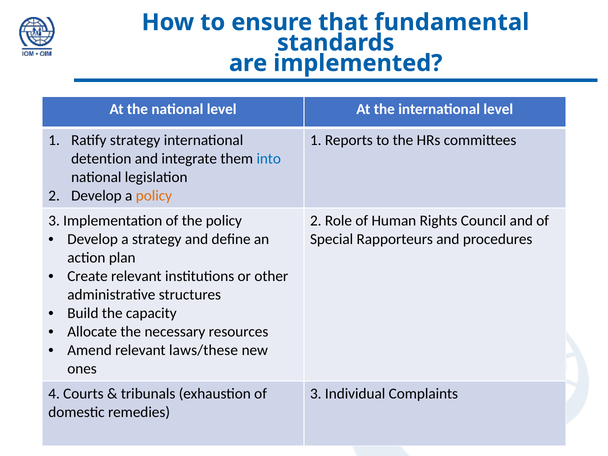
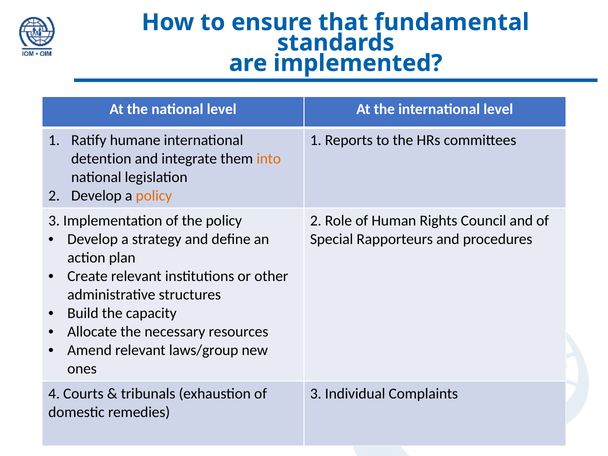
Ratify strategy: strategy -> humane (135, 140)
into colour: blue -> orange (269, 159)
laws/these: laws/these -> laws/group (204, 350)
